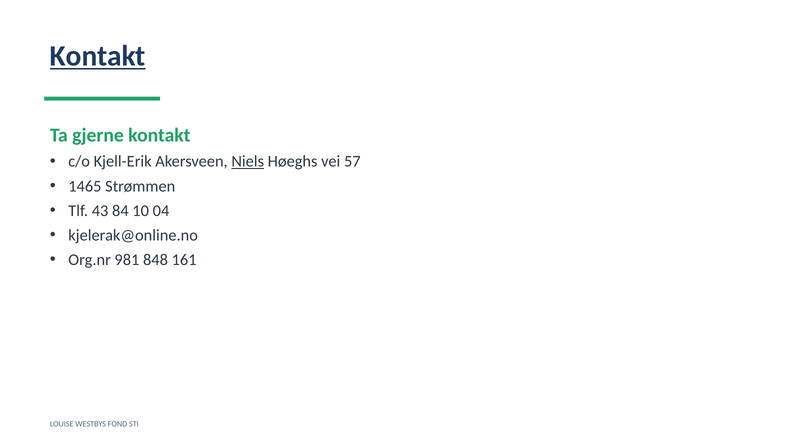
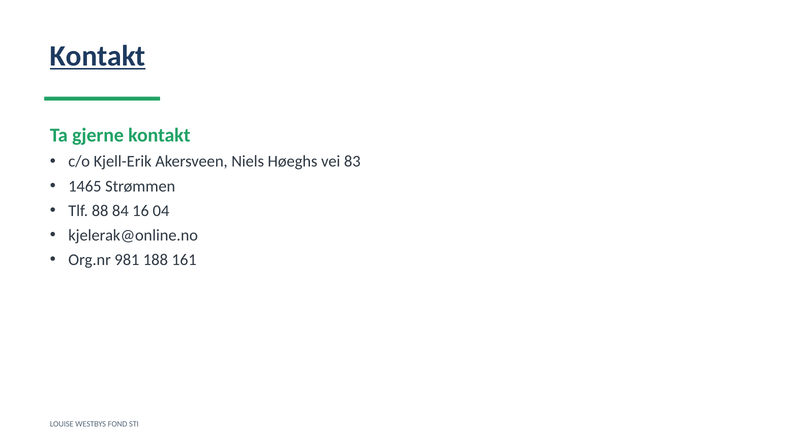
Niels underline: present -> none (248, 161)
57: 57 -> 83 (352, 161)
43: 43 -> 88 (100, 211)
10: 10 -> 16 (141, 211)
848: 848 -> 188 (156, 260)
